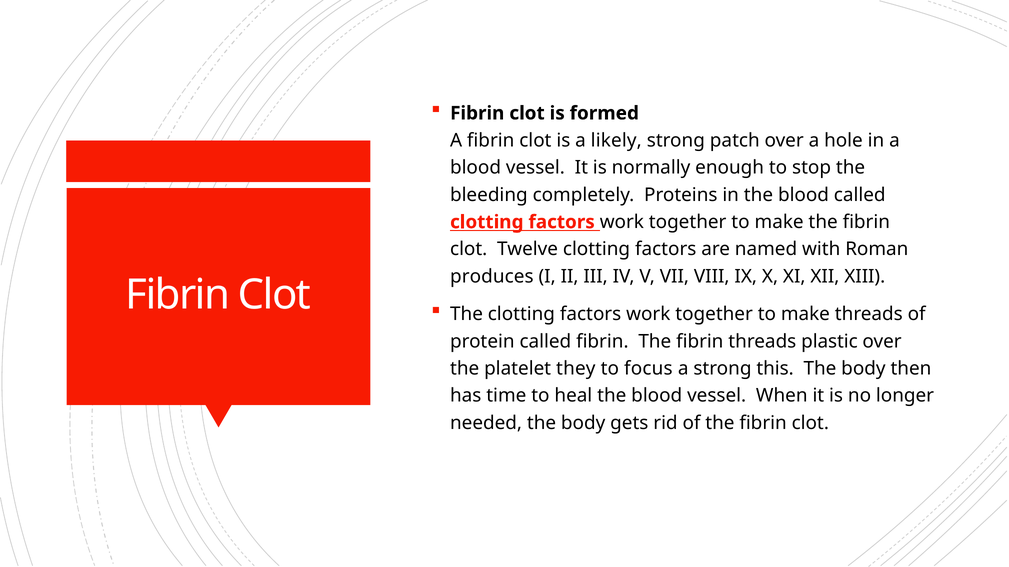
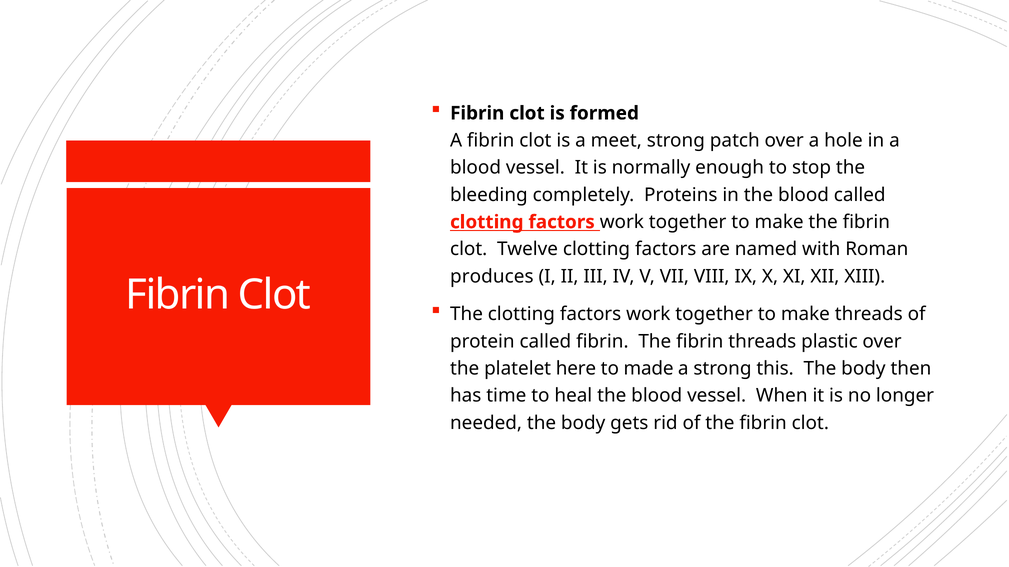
likely: likely -> meet (616, 141)
they: they -> here (576, 369)
focus: focus -> made (649, 369)
